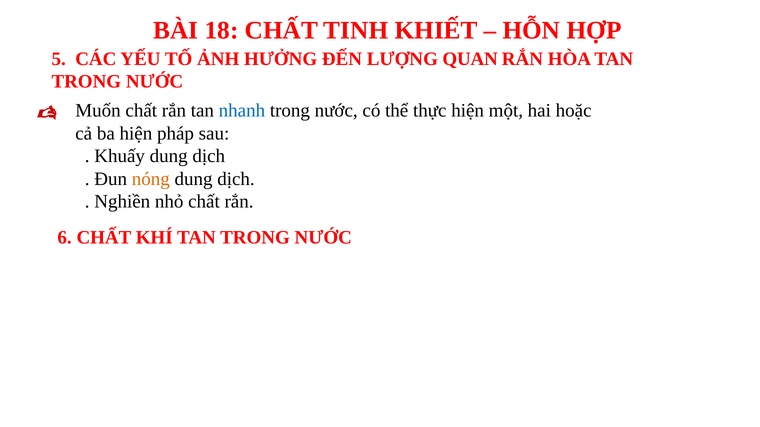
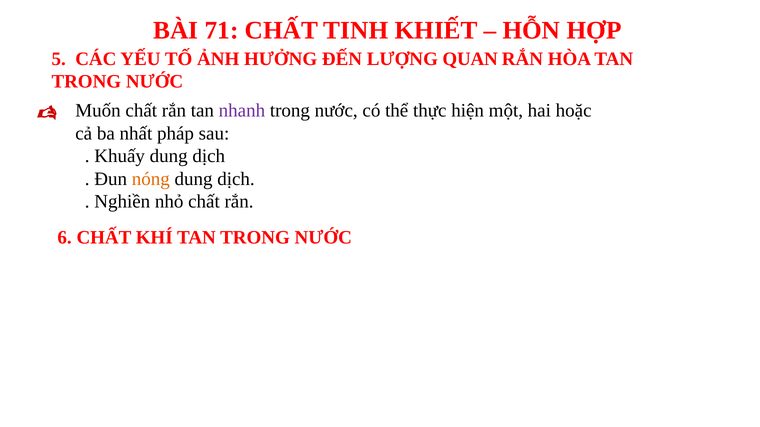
18: 18 -> 71 (222, 31)
nhanh colour: blue -> purple (242, 111)
ba hiện: hiện -> nhất (136, 133)
